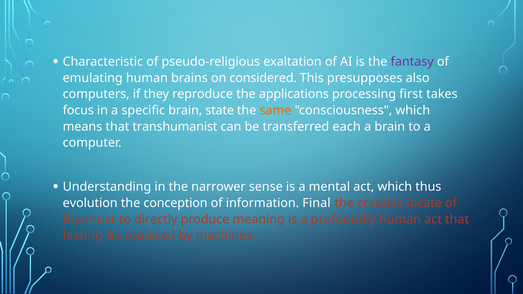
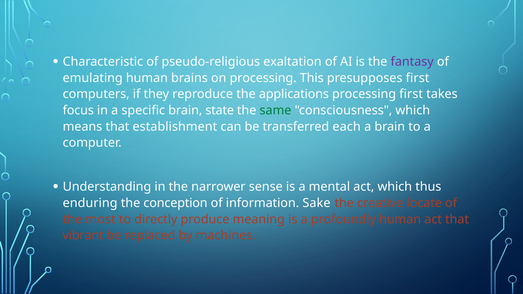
on considered: considered -> processing (263, 78)
presupposes also: also -> first (418, 78)
same colour: orange -> green (275, 110)
transhumanist: transhumanist -> establishment (175, 127)
evolution: evolution -> enduring (90, 203)
Final: Final -> Sake (317, 203)
must: must -> most (100, 219)
lasting: lasting -> vibrant (83, 236)
